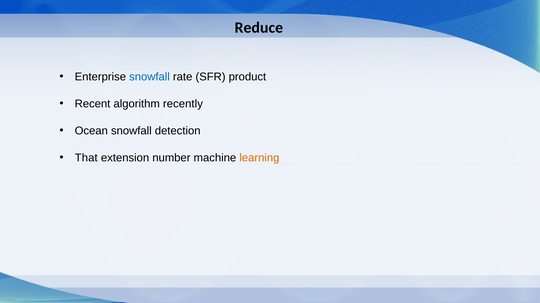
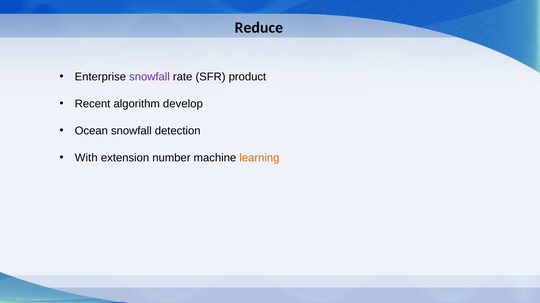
snowfall colour: blue -> purple (149, 77)
recently: recently -> develop (183, 104)
That: That -> With (86, 158)
